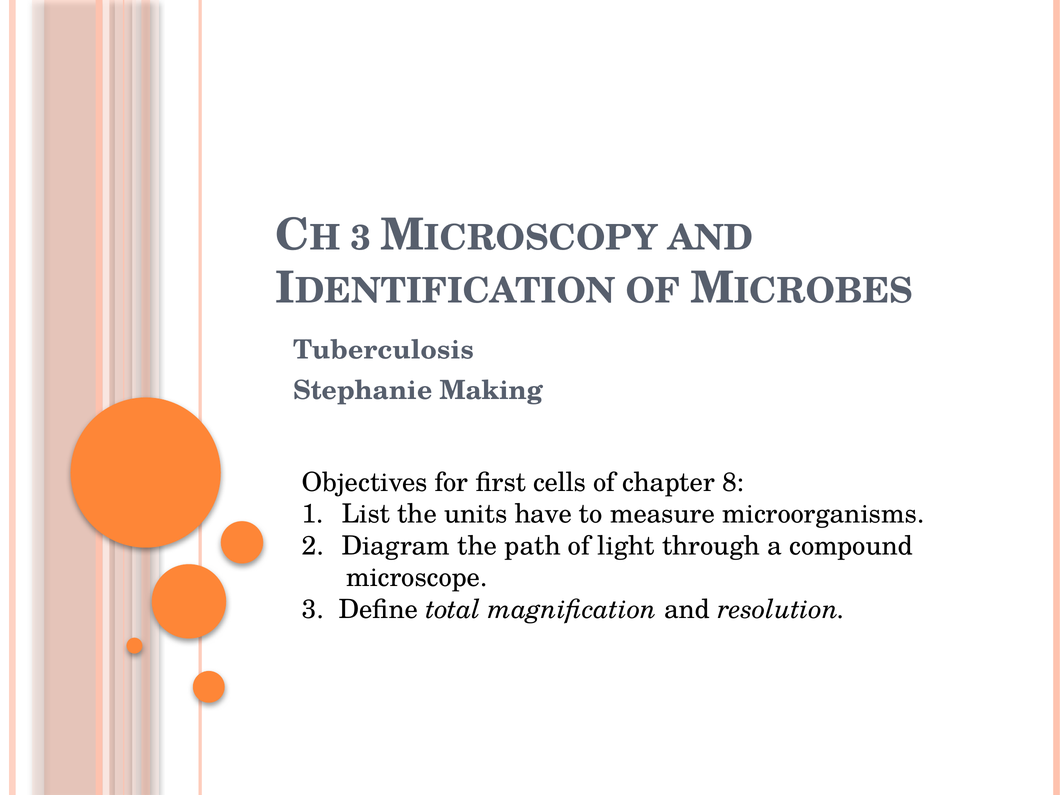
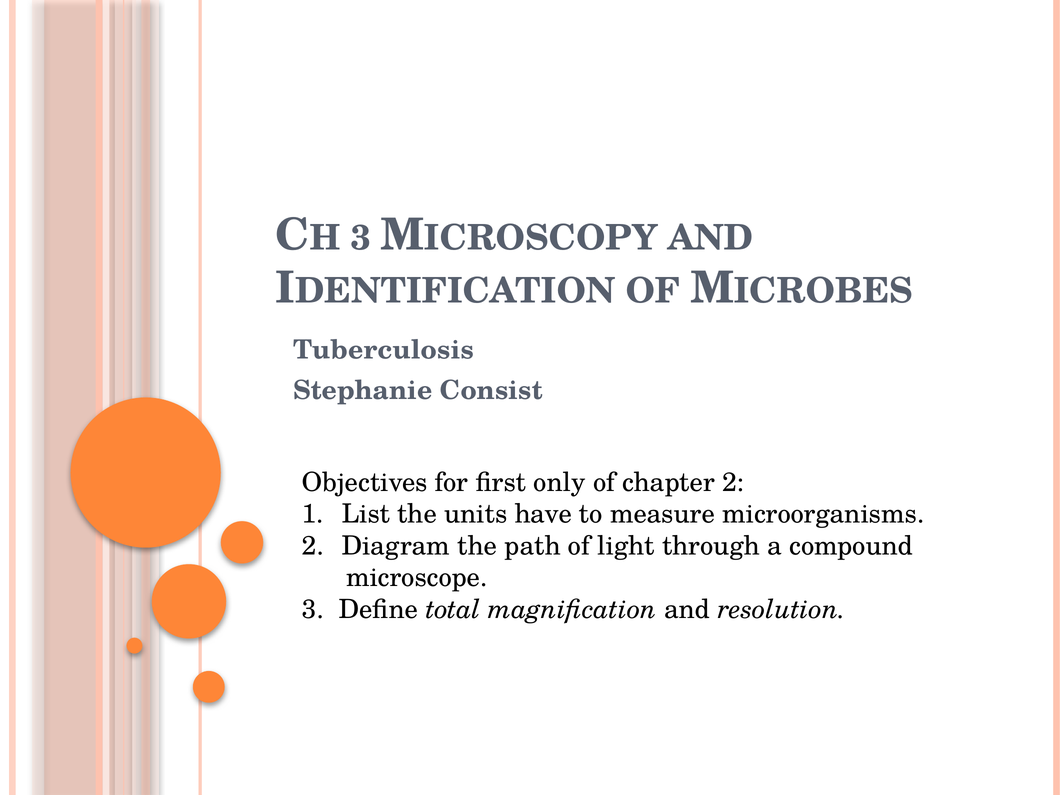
Making: Making -> Consist (491, 390)
cells: cells -> only (559, 482)
chapter 8: 8 -> 2 (733, 482)
